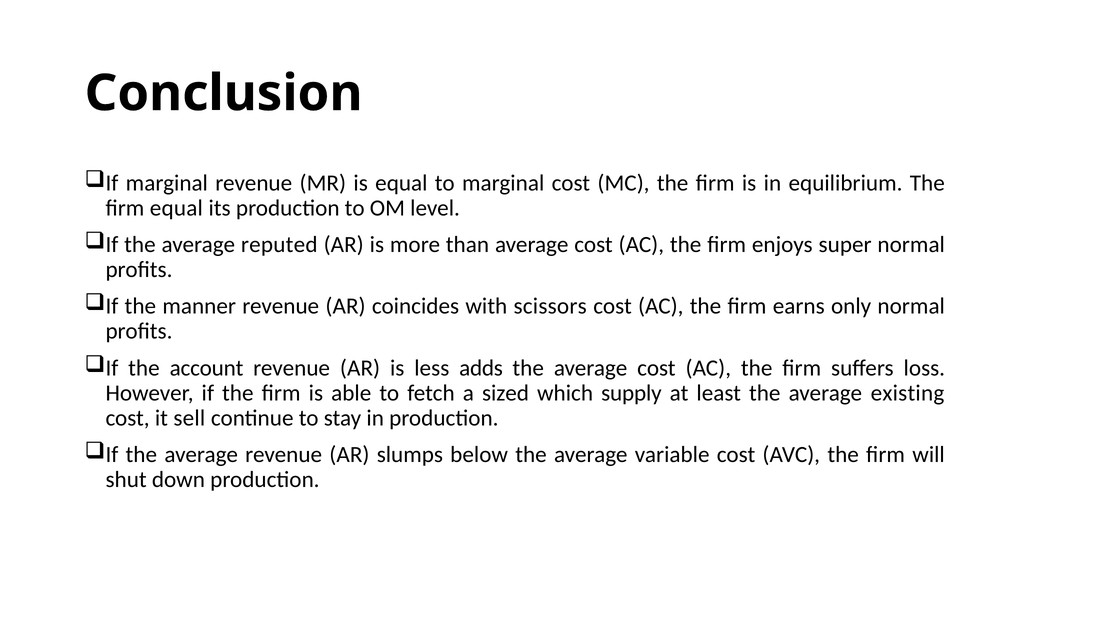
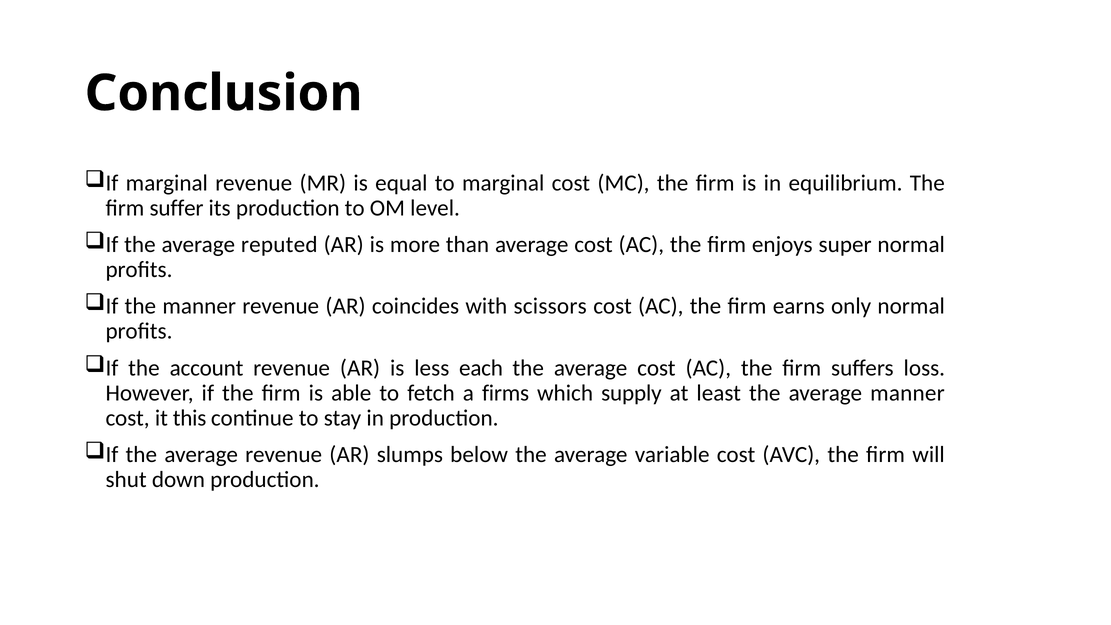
firm equal: equal -> suffer (177, 208)
adds: adds -> each (481, 368)
sized: sized -> firms (506, 393)
average existing: existing -> manner (908, 393)
sell: sell -> this (190, 418)
